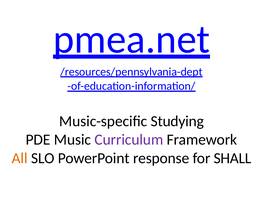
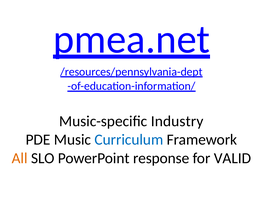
Studying: Studying -> Industry (177, 121)
Curriculum colour: purple -> blue (129, 139)
SHALL: SHALL -> VALID (232, 158)
